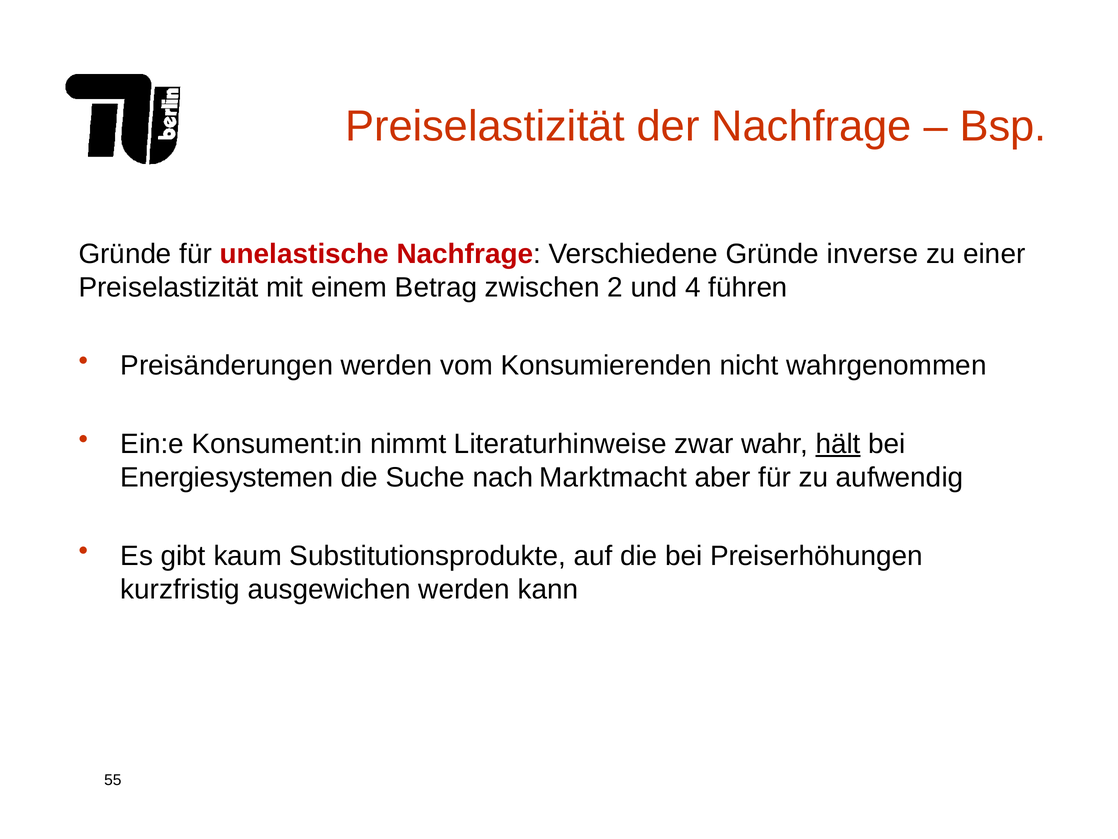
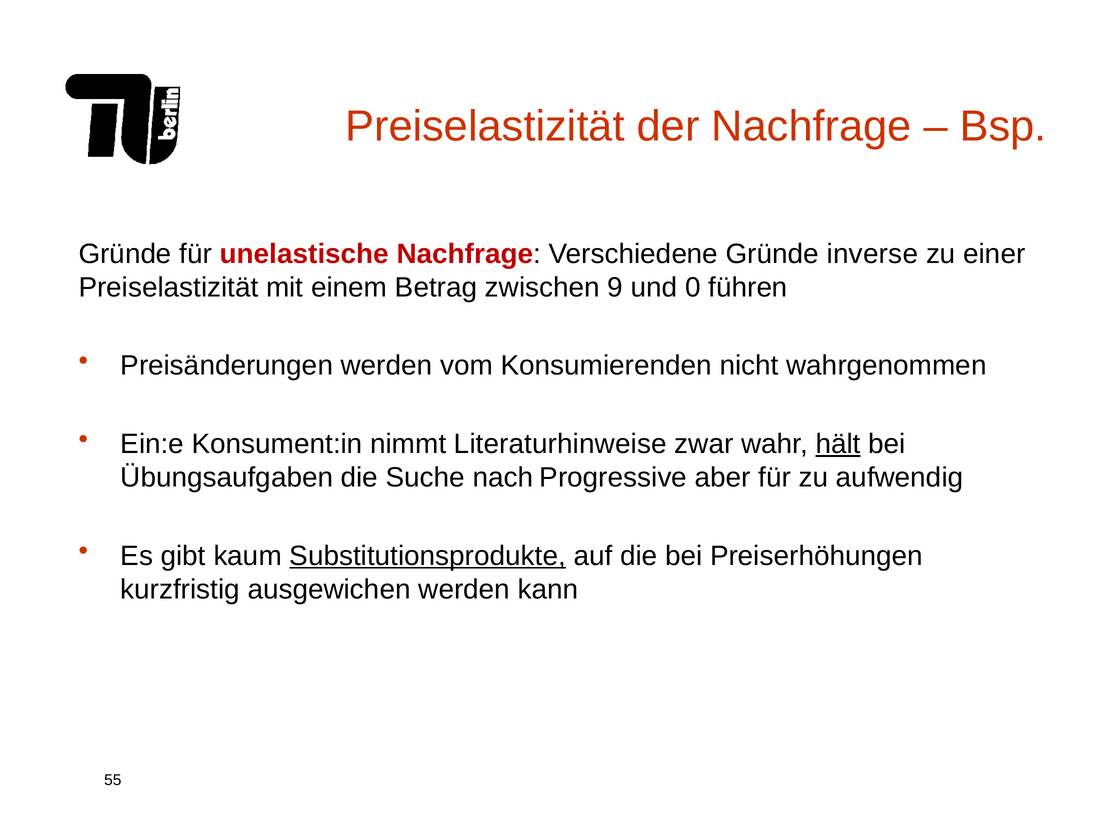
2: 2 -> 9 (615, 287)
4: 4 -> 0 (693, 287)
Energiesystemen: Energiesystemen -> Übungsaufgaben (227, 477)
Marktmacht: Marktmacht -> Progressive (613, 477)
Substitutionsprodukte underline: none -> present (428, 555)
